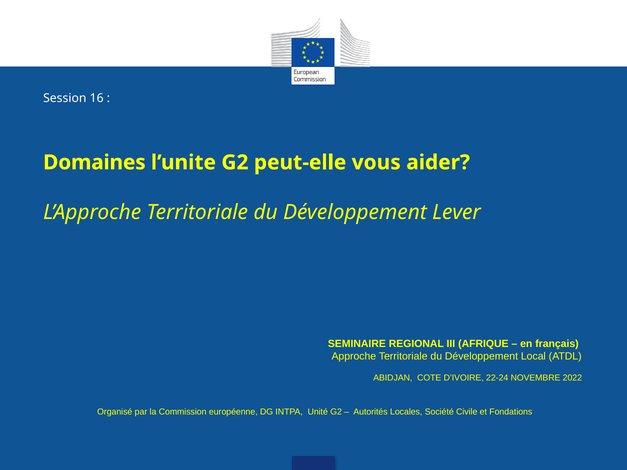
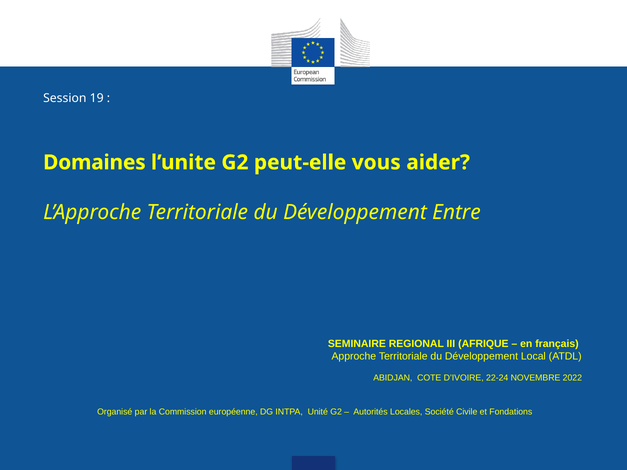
16: 16 -> 19 (97, 98)
Lever: Lever -> Entre (456, 213)
